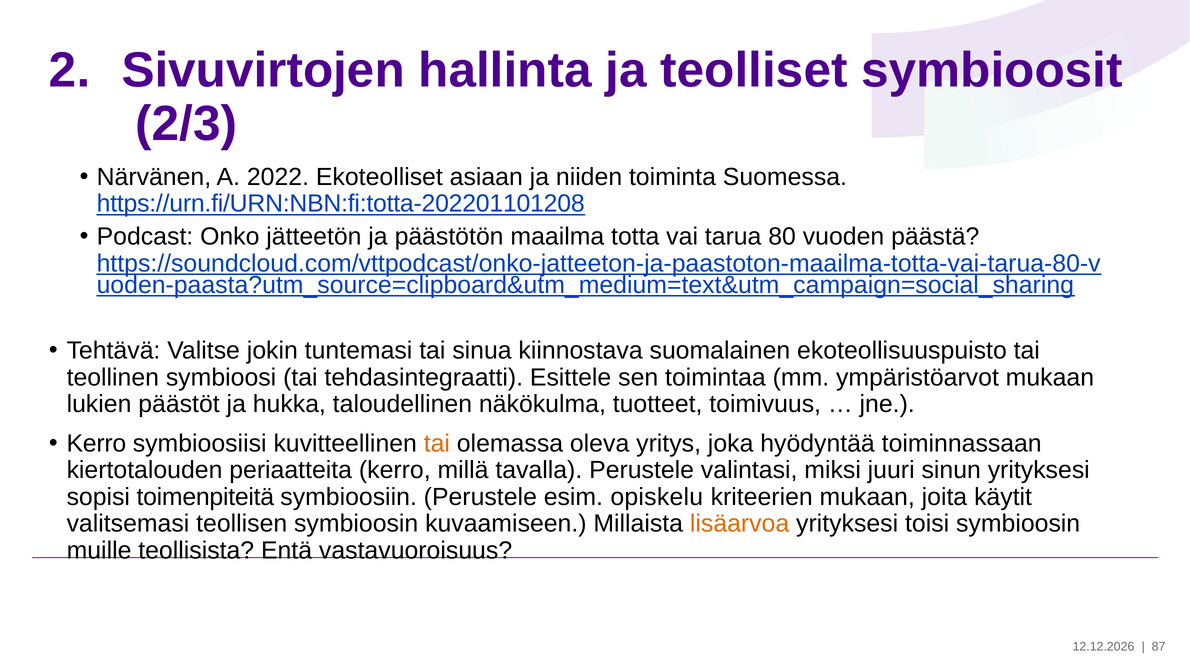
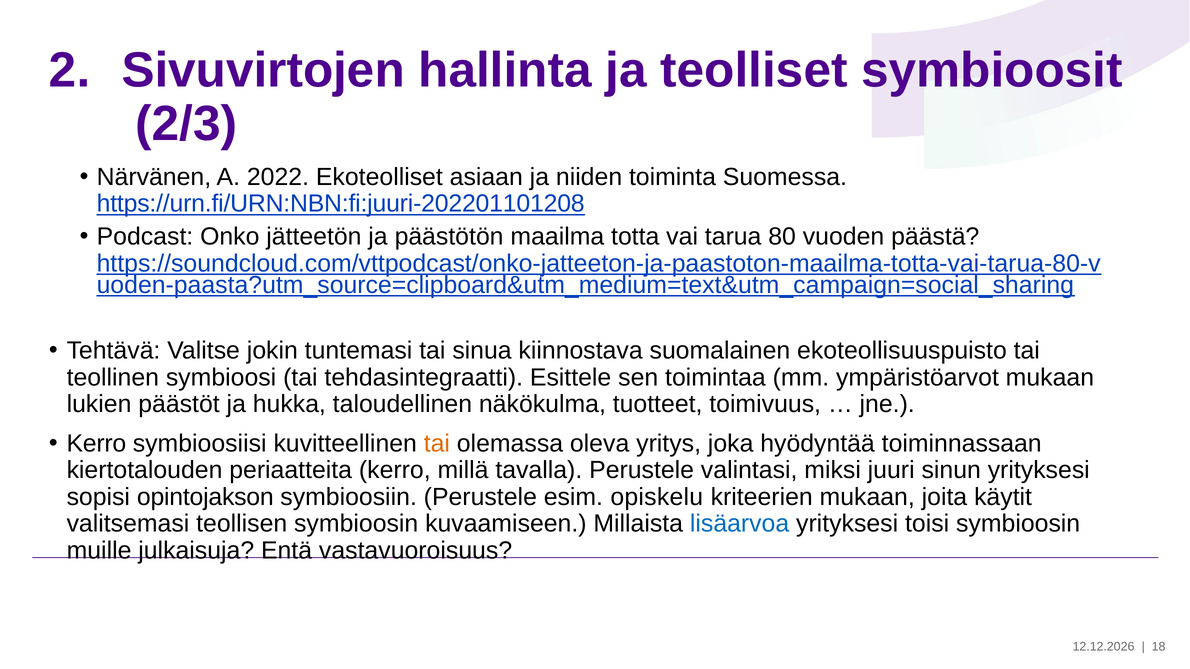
https://urn.fi/URN:NBN:fi:totta-202201101208: https://urn.fi/URN:NBN:fi:totta-202201101208 -> https://urn.fi/URN:NBN:fi:juuri-202201101208 (341, 204)
toimenpiteitä: toimenpiteitä -> opintojakson (205, 497)
lisäarvoa colour: orange -> blue (740, 524)
teollisista: teollisista -> julkaisuja (196, 551)
87: 87 -> 18 (1159, 647)
